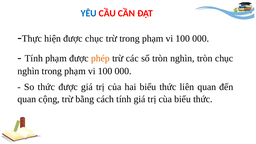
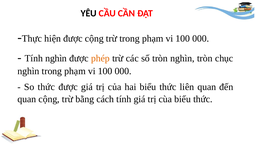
YÊU colour: blue -> black (89, 13)
được chục: chục -> cộng (94, 39)
Tính phạm: phạm -> nghìn (56, 58)
